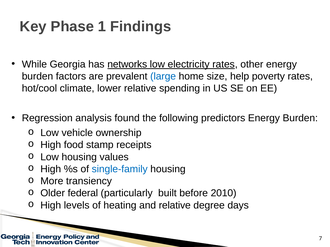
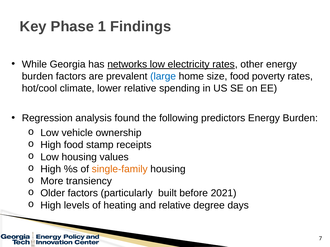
size help: help -> food (240, 76)
single-family colour: blue -> orange (120, 169)
Older federal: federal -> factors (83, 194)
2010: 2010 -> 2021 (224, 194)
